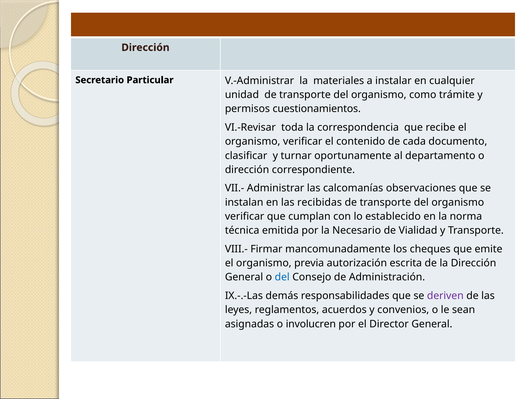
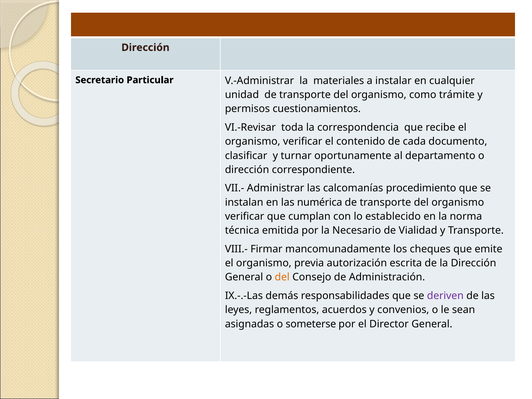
observaciones: observaciones -> procedimiento (421, 188)
recibidas: recibidas -> numérica (320, 202)
del colour: blue -> orange (282, 277)
involucren: involucren -> someterse (311, 324)
